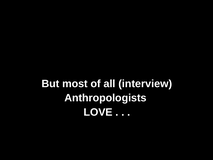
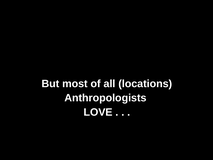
interview: interview -> locations (145, 84)
